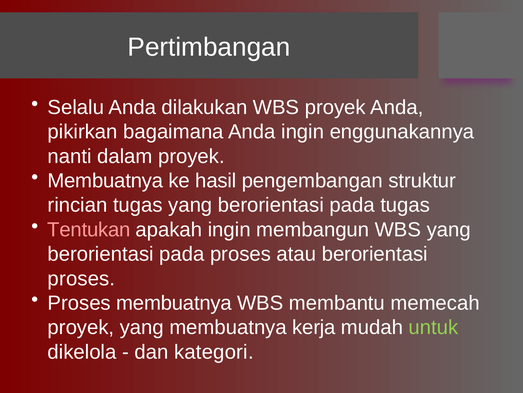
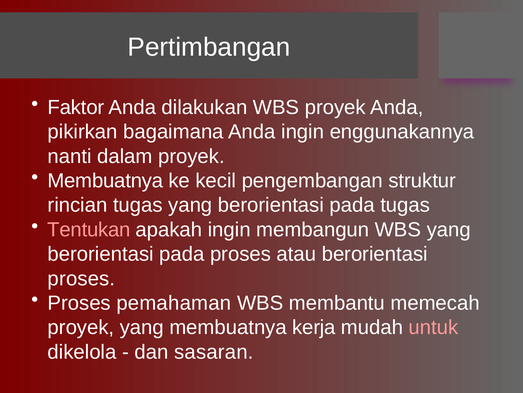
Selalu: Selalu -> Faktor (76, 107)
hasil: hasil -> kecil (216, 180)
Proses membuatnya: membuatnya -> pemahaman (174, 303)
untuk colour: light green -> pink (433, 327)
kategori: kategori -> sasaran (214, 351)
